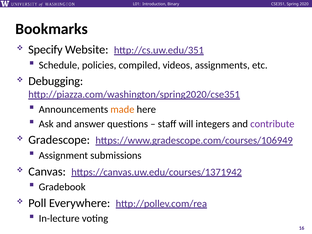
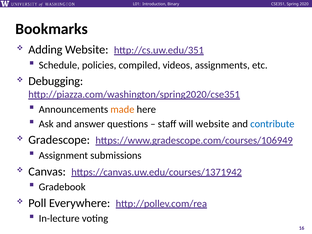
Specify: Specify -> Adding (45, 50)
will integers: integers -> website (213, 124)
contribute colour: purple -> blue (272, 124)
